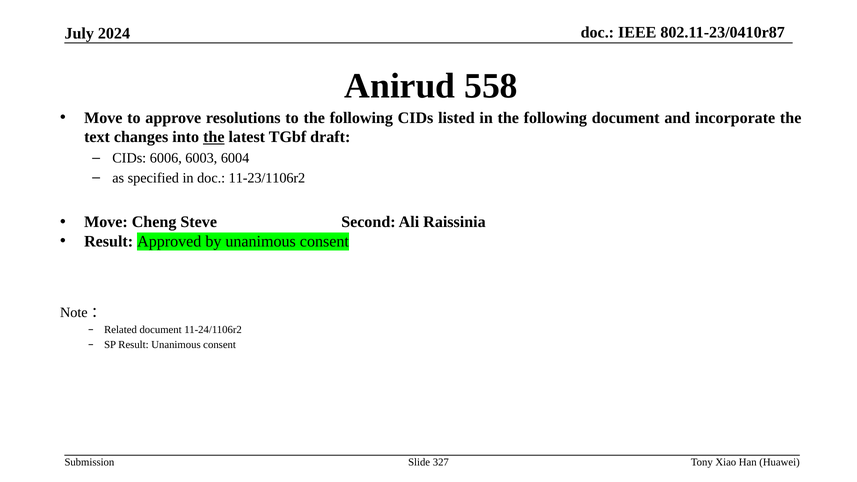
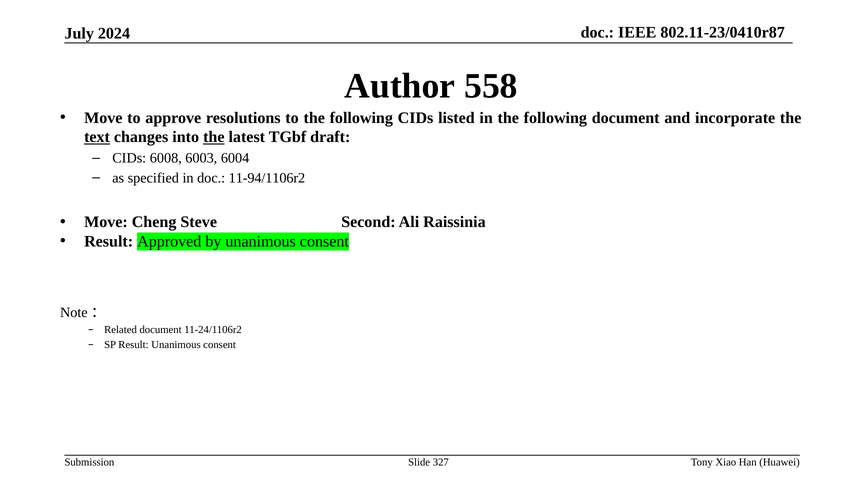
Anirud: Anirud -> Author (400, 86)
text underline: none -> present (97, 137)
6006: 6006 -> 6008 (166, 158)
11-23/1106r2: 11-23/1106r2 -> 11-94/1106r2 (267, 178)
